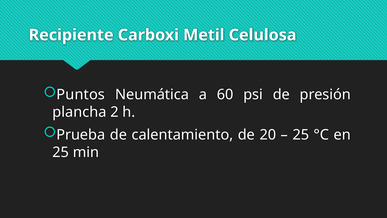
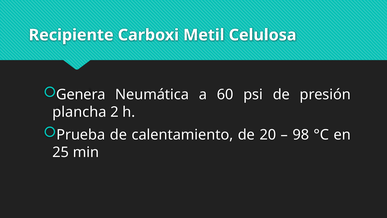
Puntos: Puntos -> Genera (81, 94)
25: 25 -> 98 (301, 135)
